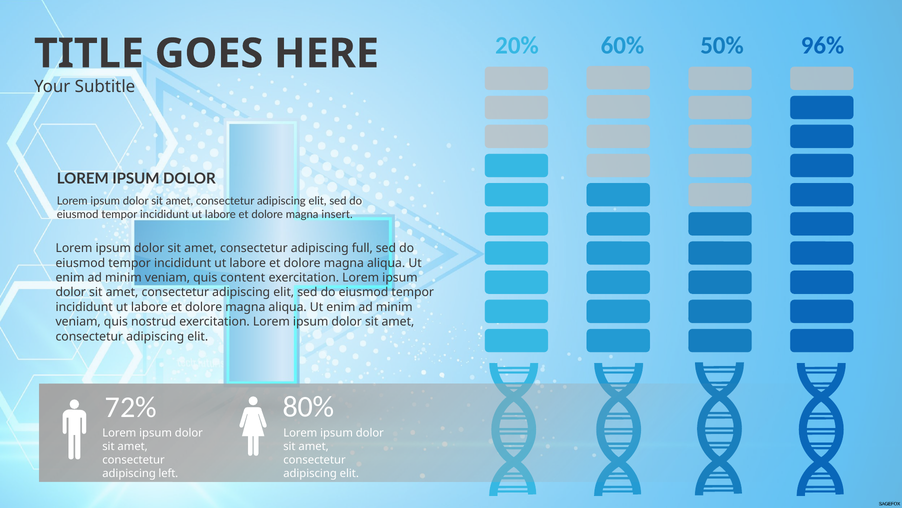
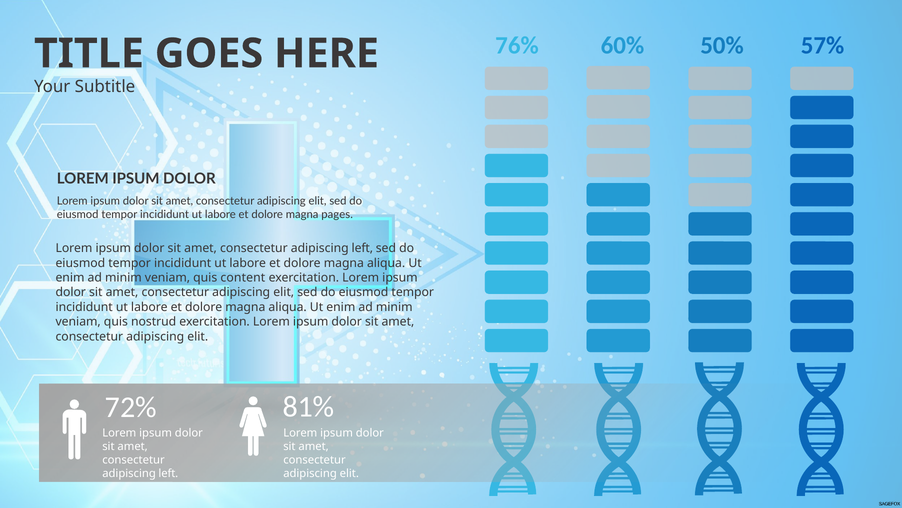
20%: 20% -> 76% (517, 45)
96%: 96% -> 57% (823, 45)
insert: insert -> pages (337, 214)
full: full -> left (362, 248)
80%: 80% -> 81% (309, 406)
